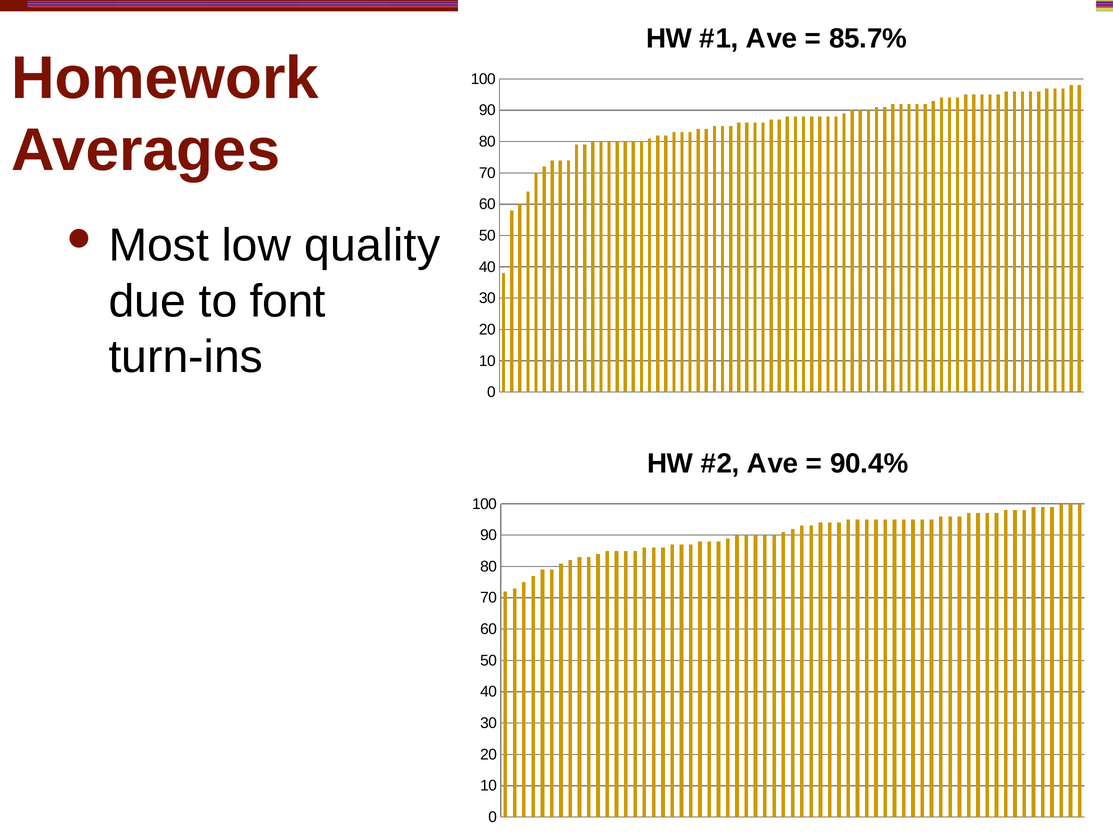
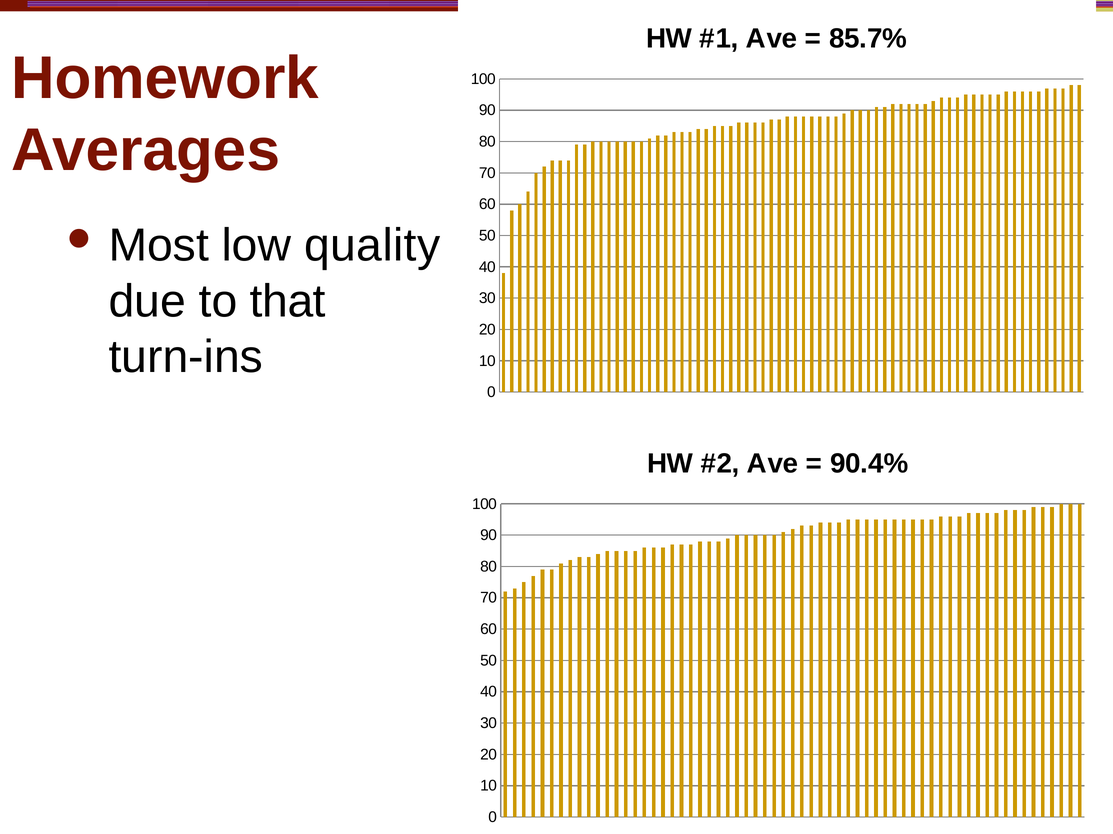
font: font -> that (288, 302)
